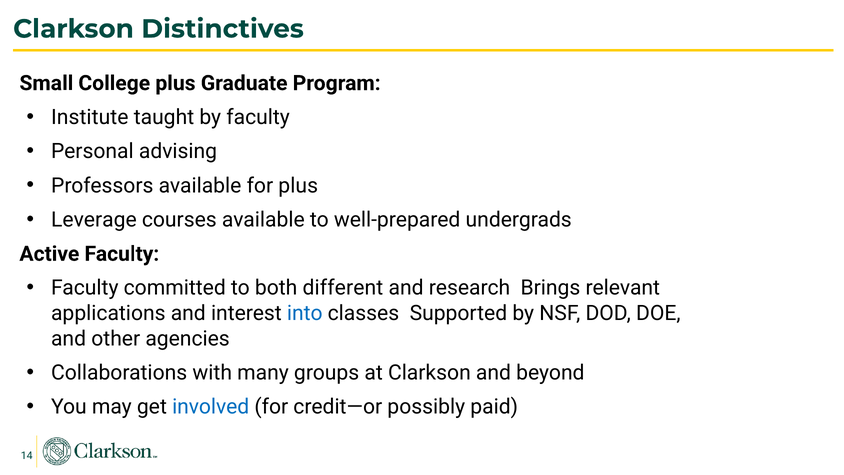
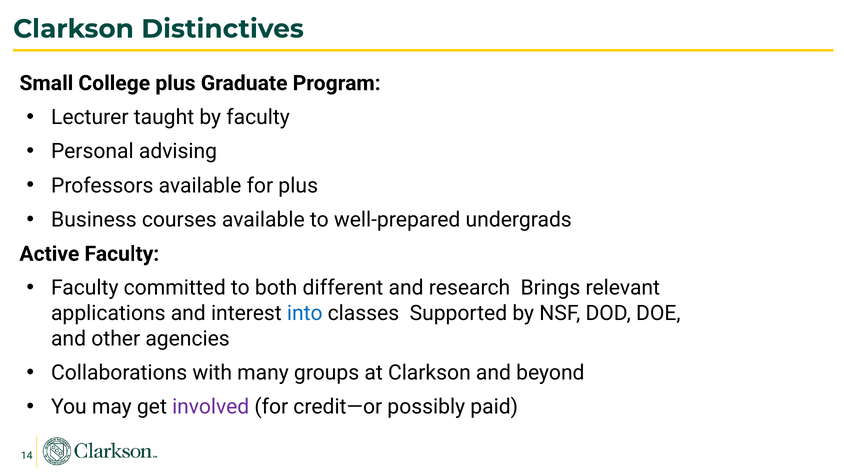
Institute: Institute -> Lecturer (90, 117)
Leverage: Leverage -> Business (94, 220)
involved colour: blue -> purple (211, 407)
